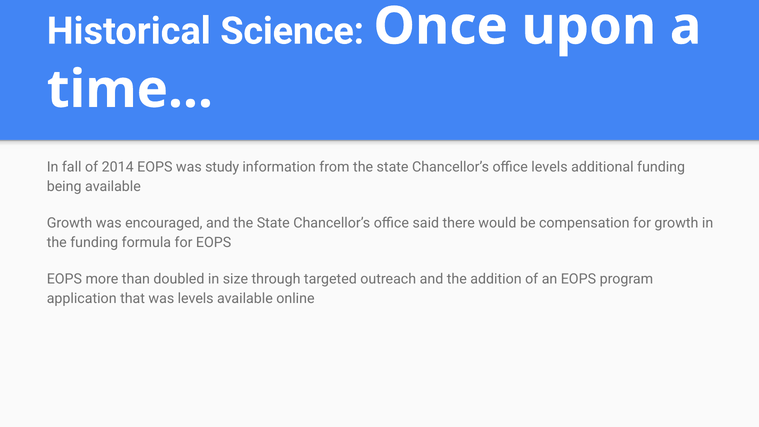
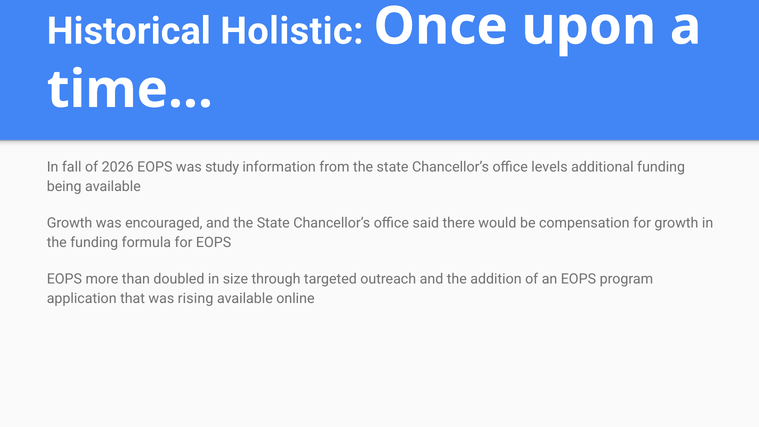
Science: Science -> Holistic (292, 31)
2014: 2014 -> 2026 (118, 167)
was levels: levels -> rising (196, 299)
